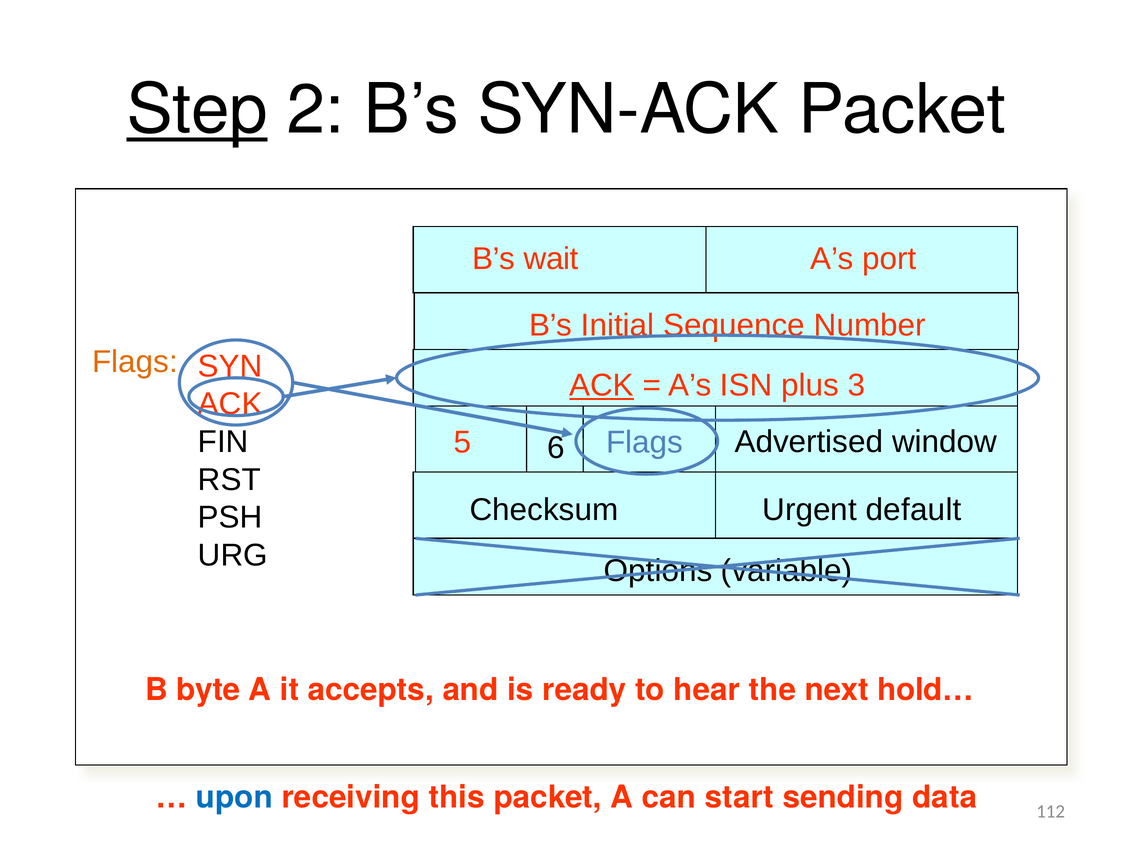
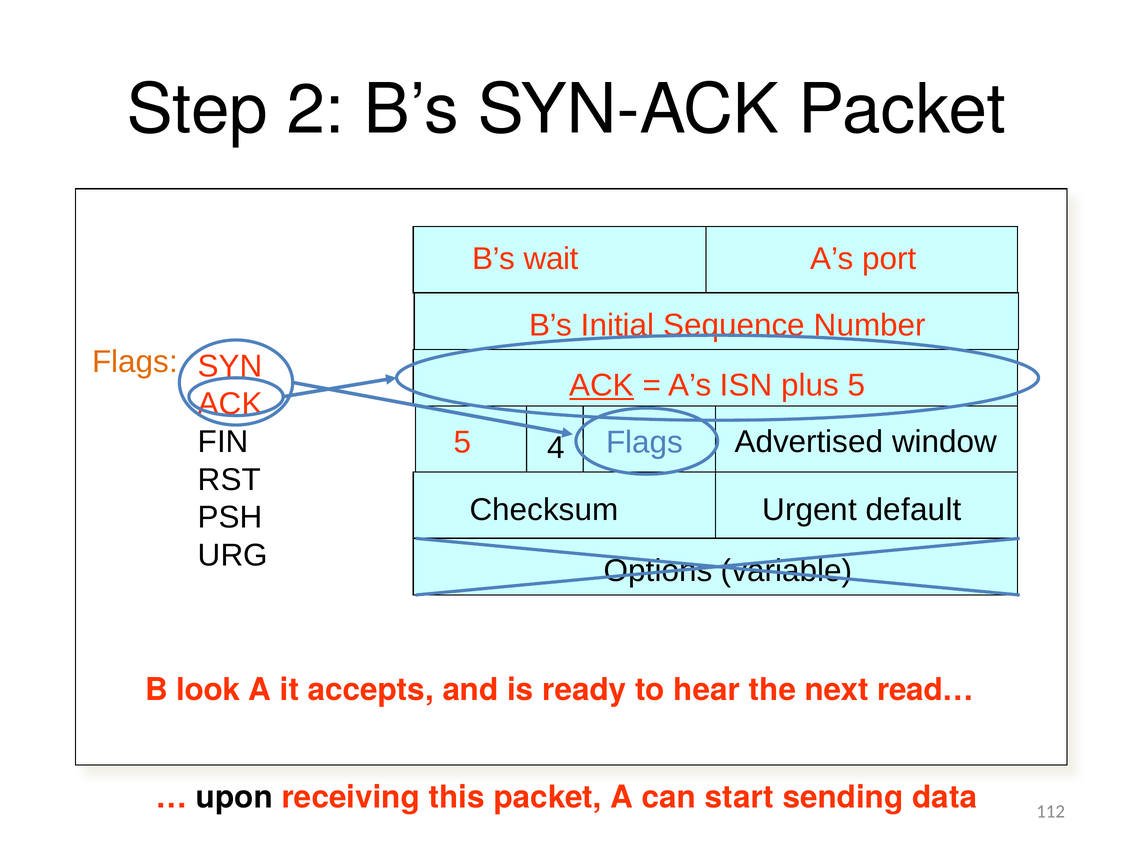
Step underline: present -> none (197, 110)
plus 3: 3 -> 5 (857, 385)
6: 6 -> 4 (556, 448)
byte: byte -> look (208, 690)
hold…: hold… -> read… (926, 690)
upon colour: blue -> black (234, 797)
